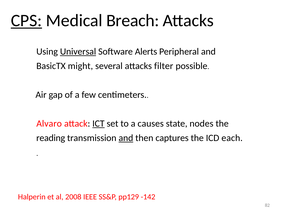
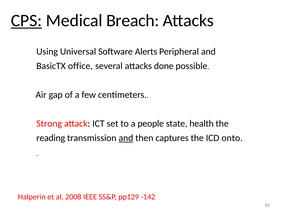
Universal underline: present -> none (78, 52)
might: might -> office (80, 66)
filter: filter -> done (164, 66)
Alvaro: Alvaro -> Strong (49, 124)
ICT underline: present -> none (98, 124)
causes: causes -> people (151, 124)
nodes: nodes -> health (202, 124)
each: each -> onto (232, 138)
